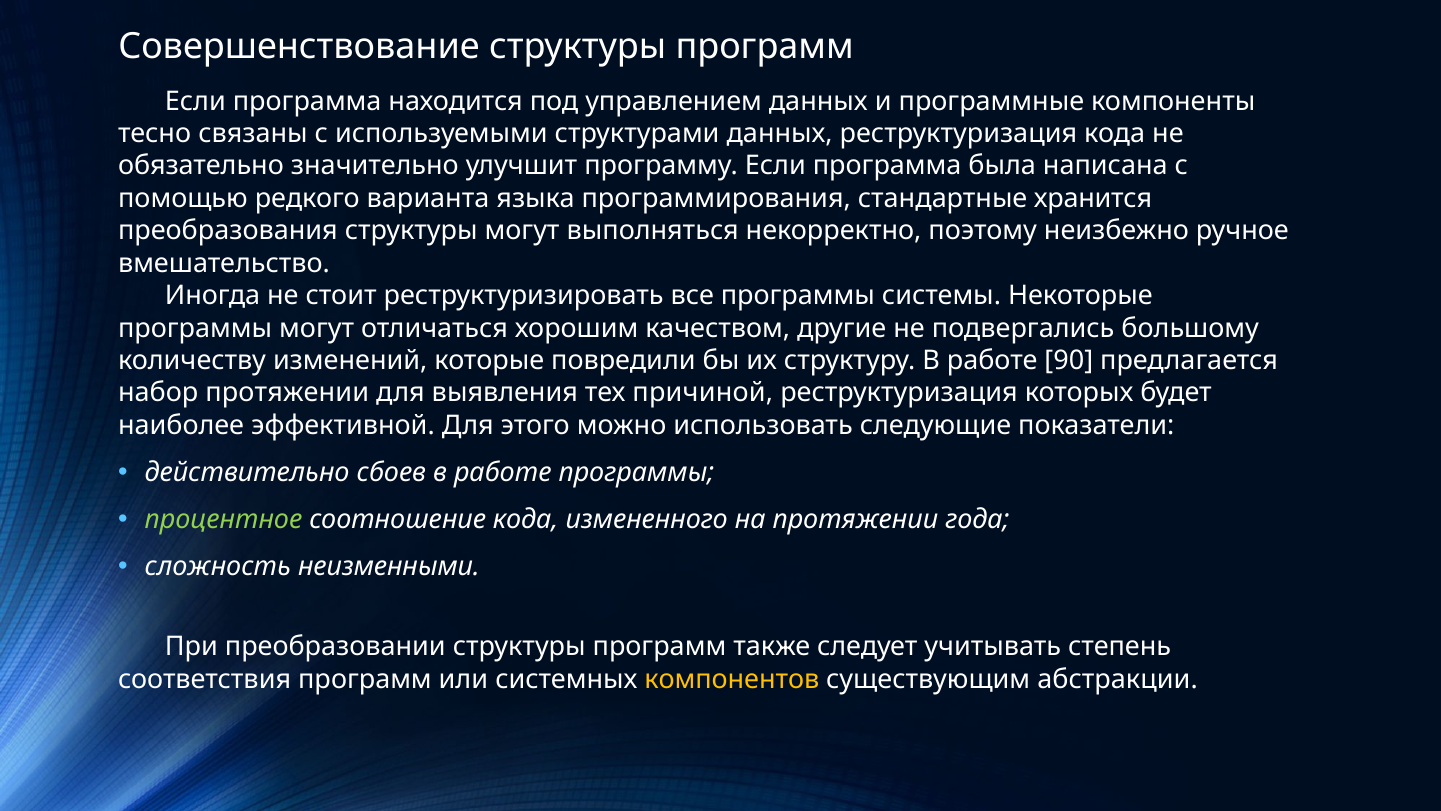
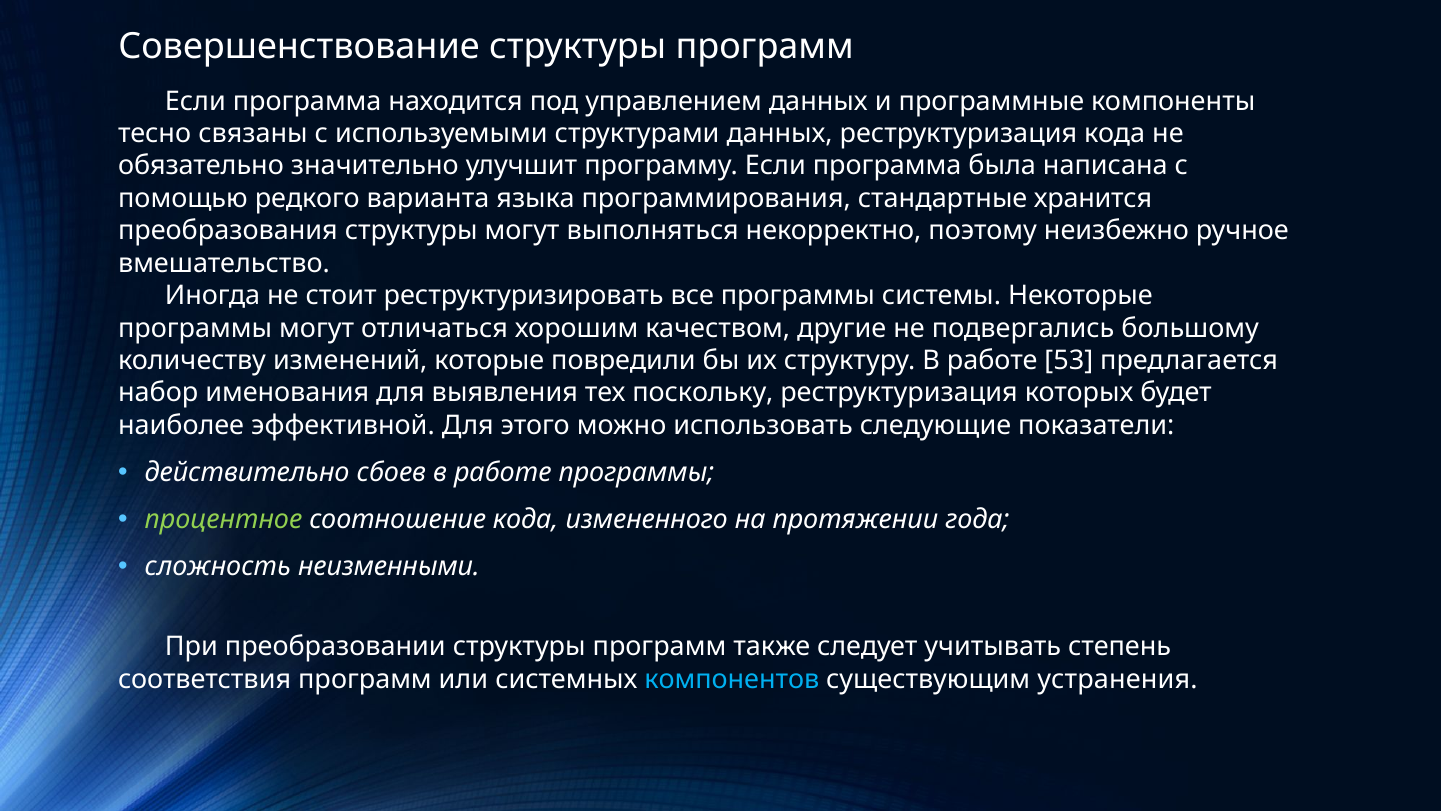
90: 90 -> 53 (1069, 361)
набор протяжении: протяжении -> именования (287, 393)
причиной: причиной -> поскольку (703, 393)
компонентов colour: yellow -> light blue (732, 679)
абстракции: абстракции -> устранения (1117, 679)
